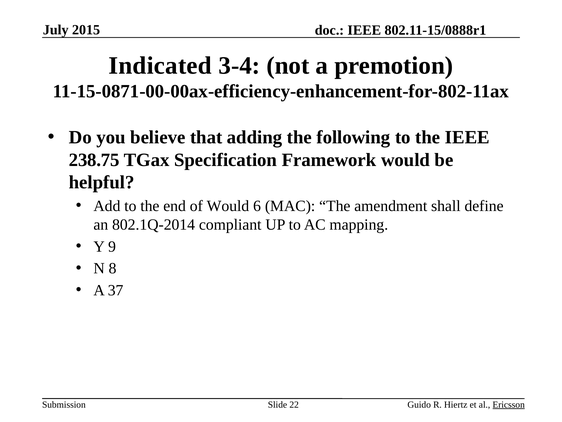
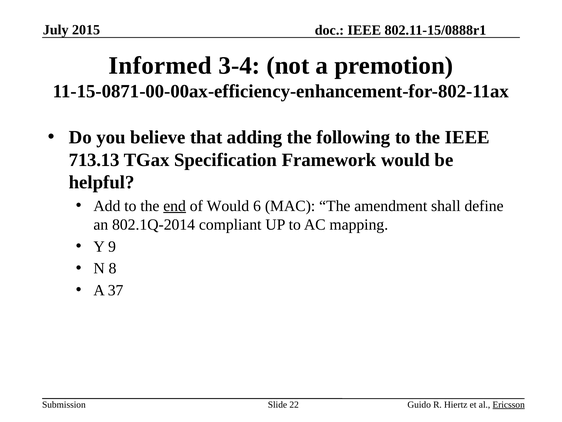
Indicated: Indicated -> Informed (160, 65)
238.75: 238.75 -> 713.13 (94, 160)
end underline: none -> present (175, 206)
